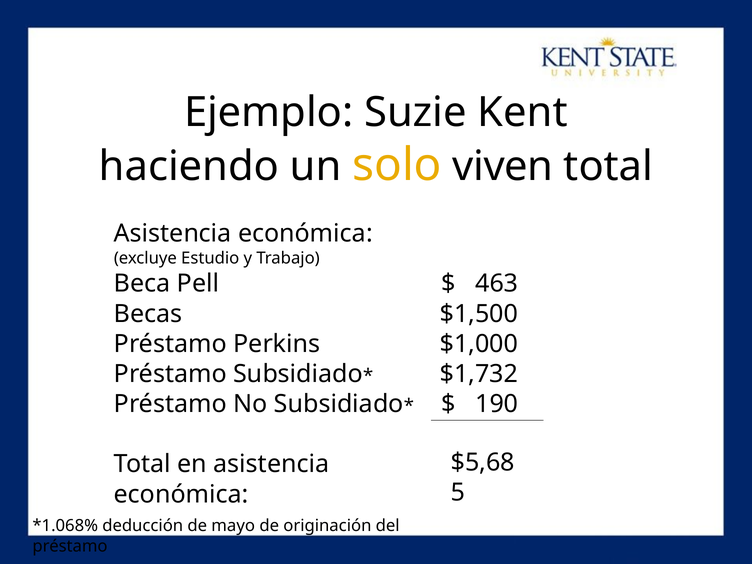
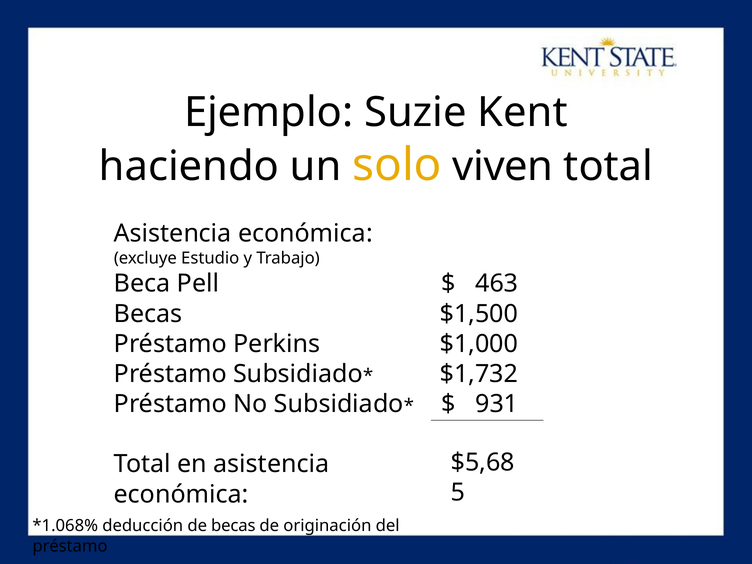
190: 190 -> 931 (497, 404)
de mayo: mayo -> becas (233, 526)
